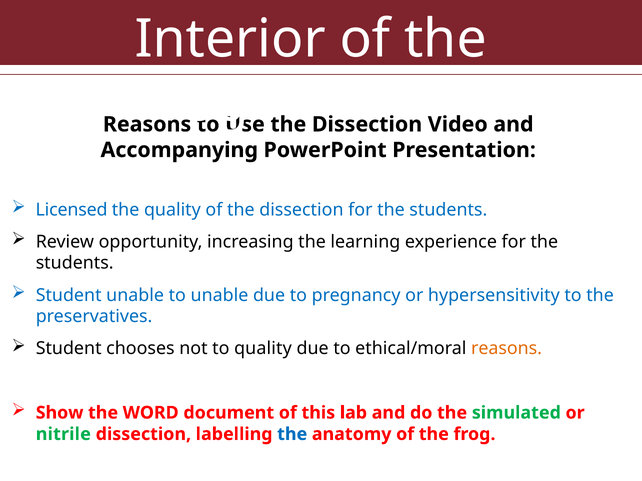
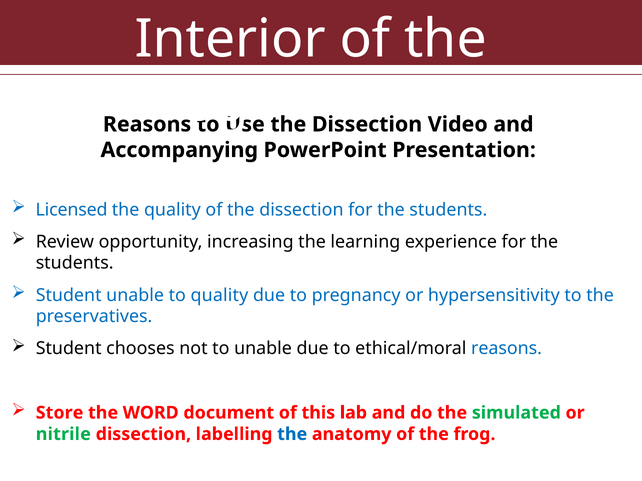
to unable: unable -> quality (219, 295)
to quality: quality -> unable (263, 349)
reasons colour: orange -> blue (507, 349)
Show: Show -> Store (60, 413)
